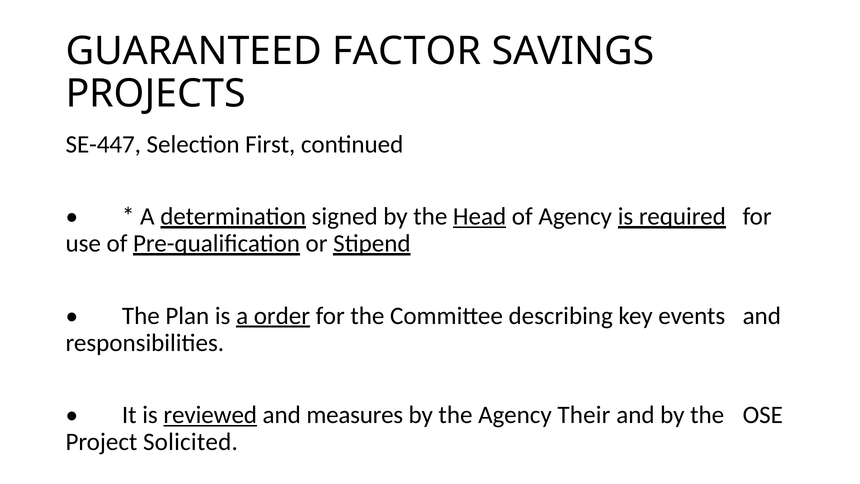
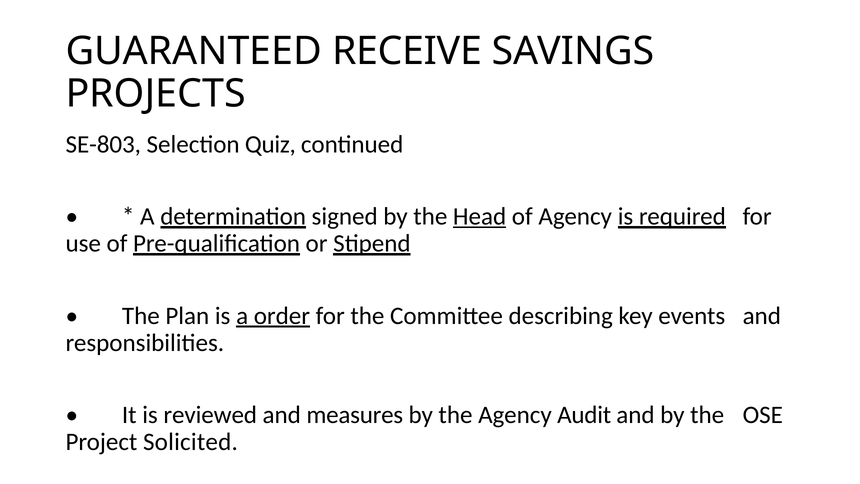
FACTOR: FACTOR -> RECEIVE (407, 51)
SE-447: SE-447 -> SE-803 (103, 144)
First: First -> Quiz (270, 144)
reviewed underline: present -> none (210, 415)
Their: Their -> Audit (584, 415)
